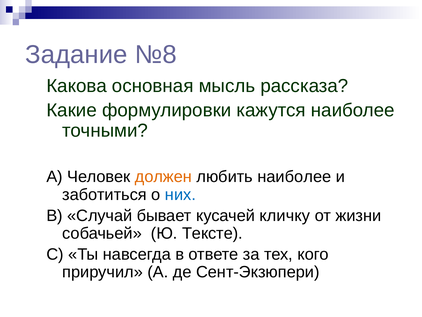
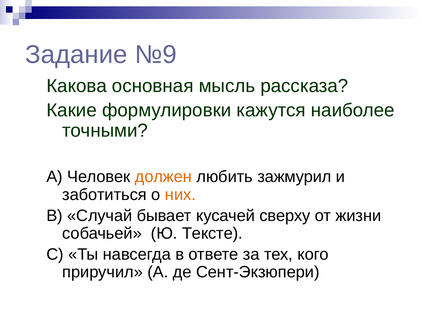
№8: №8 -> №9 (156, 55)
любить наиболее: наиболее -> зажмурил (294, 177)
них colour: blue -> orange (180, 194)
кличку: кличку -> сверху (285, 215)
